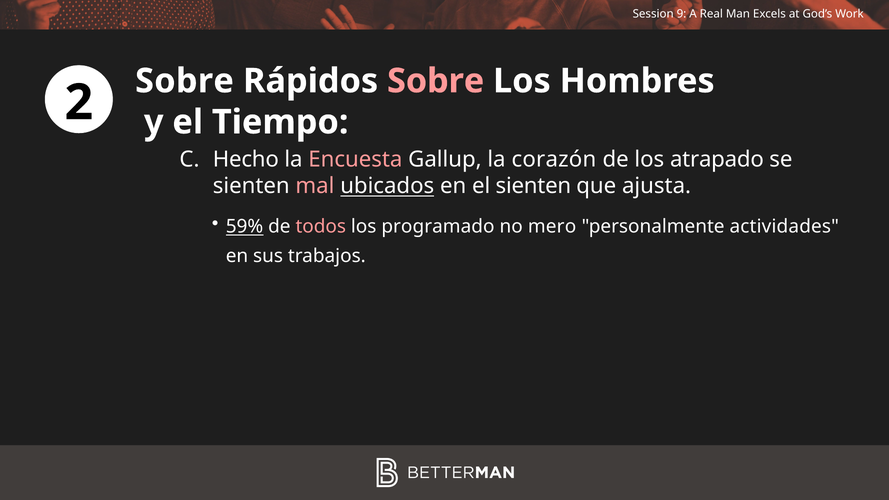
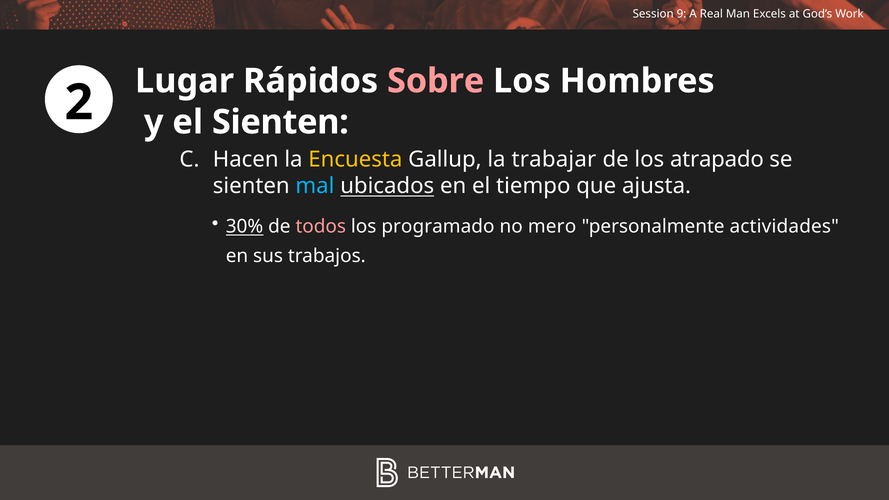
Sobre: Sobre -> Lugar (185, 81)
el Tiempo: Tiempo -> Sienten (280, 122)
Hecho: Hecho -> Hacen (246, 159)
Encuesta colour: pink -> yellow (355, 159)
corazón: corazón -> trabajar (554, 159)
mal colour: pink -> light blue (315, 186)
el sienten: sienten -> tiempo (533, 186)
59%: 59% -> 30% (244, 227)
